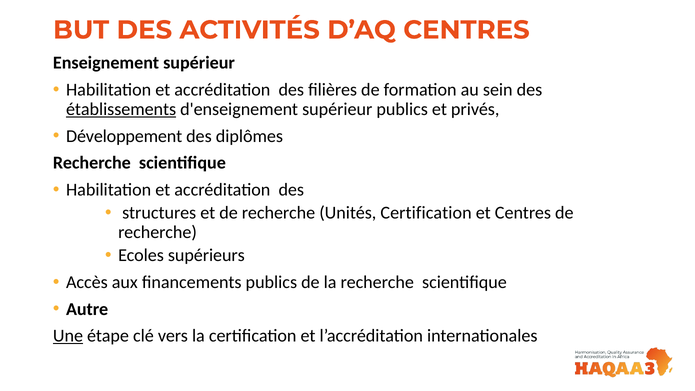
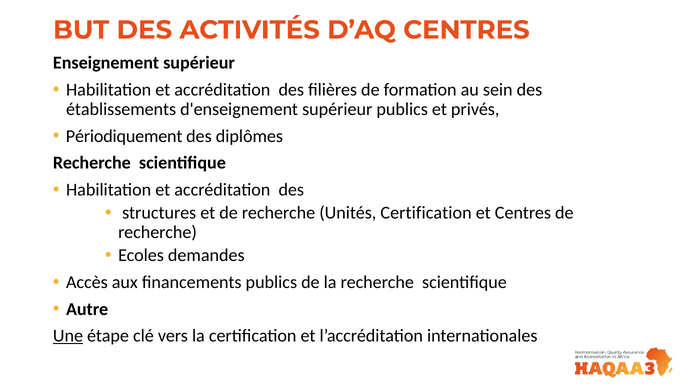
établissements underline: present -> none (121, 109)
Développement: Développement -> Périodiquement (124, 136)
supérieurs: supérieurs -> demandes (206, 255)
